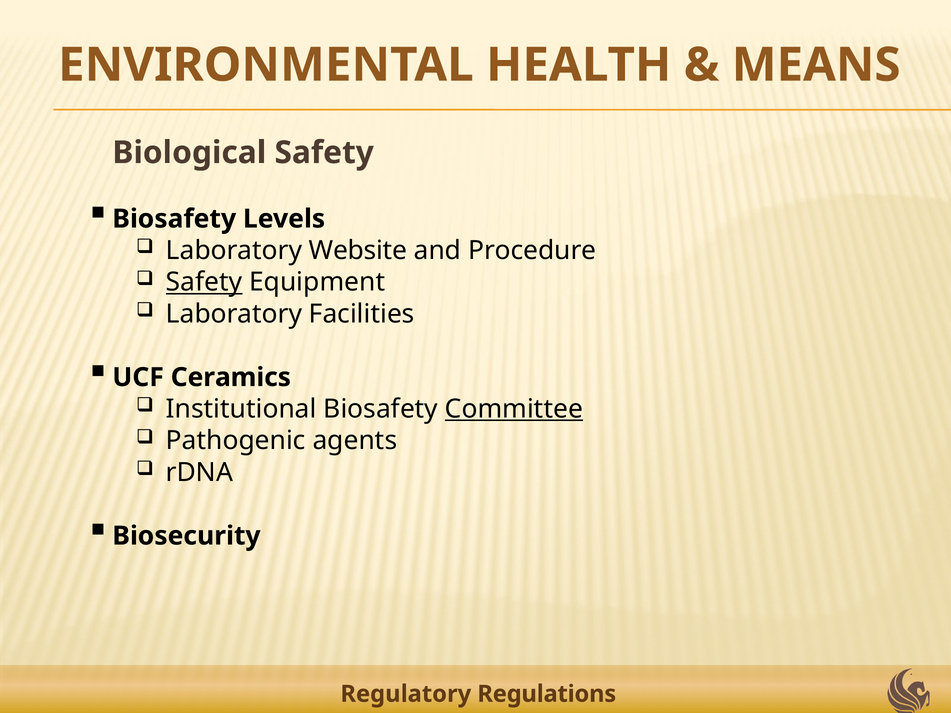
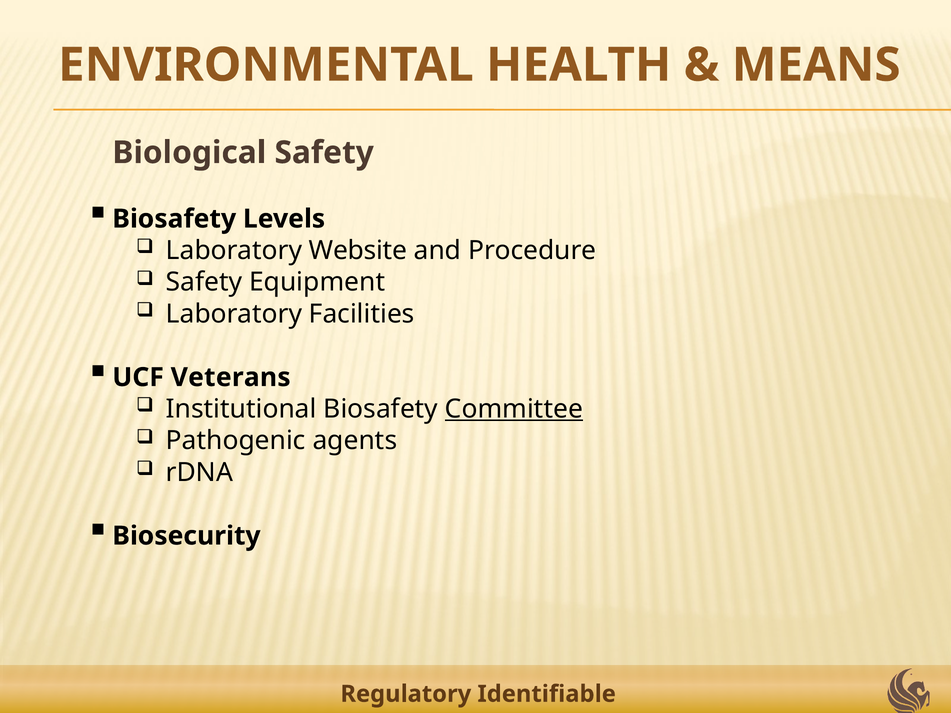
Safety underline: present -> none (204, 282)
Ceramics: Ceramics -> Veterans (231, 377)
Regulations: Regulations -> Identifiable (547, 694)
